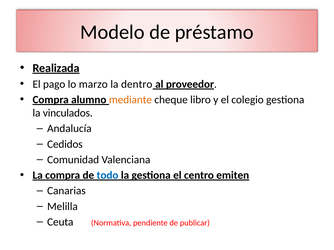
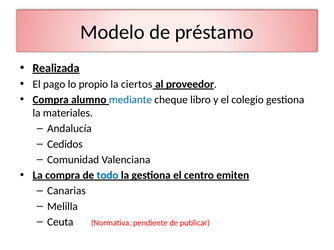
marzo: marzo -> propio (93, 84)
dentro: dentro -> ciertos (137, 84)
mediante colour: orange -> blue (130, 100)
vinculados: vinculados -> materiales (68, 113)
